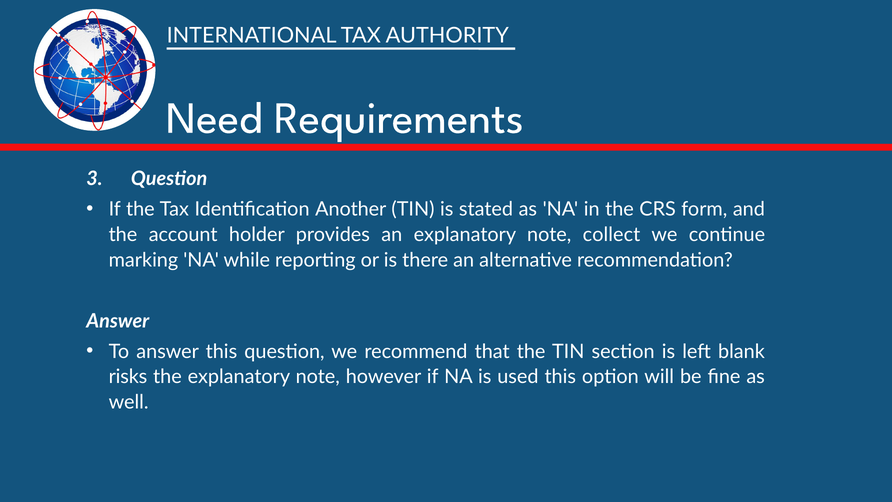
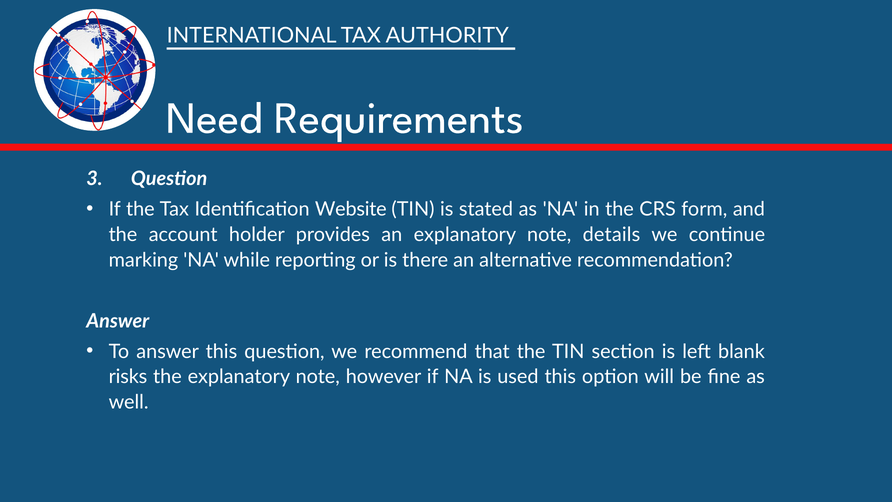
Another: Another -> Website (351, 209)
collect: collect -> details (611, 235)
